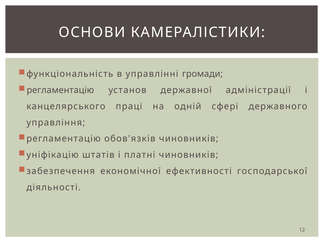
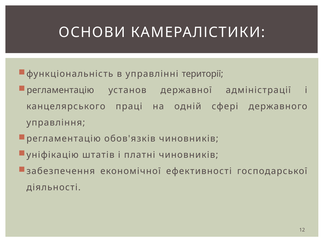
громади: громади -> території (203, 74)
